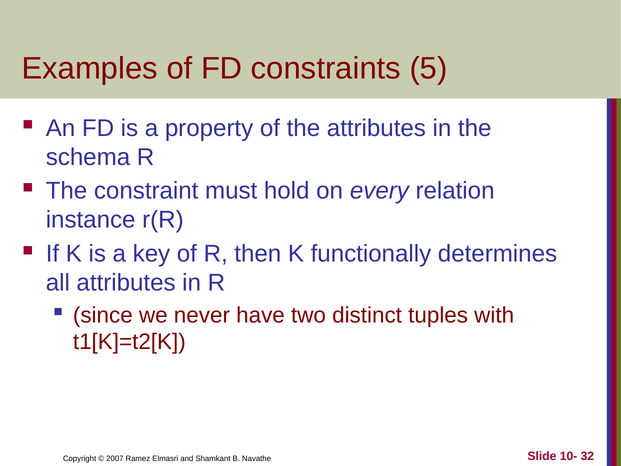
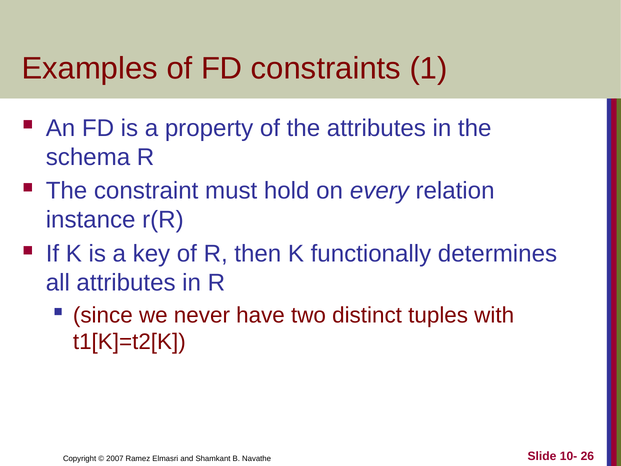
5: 5 -> 1 (429, 68)
32: 32 -> 26 (587, 456)
